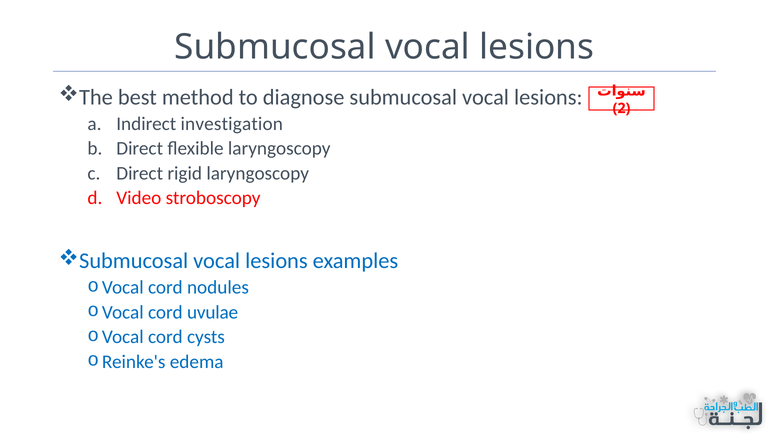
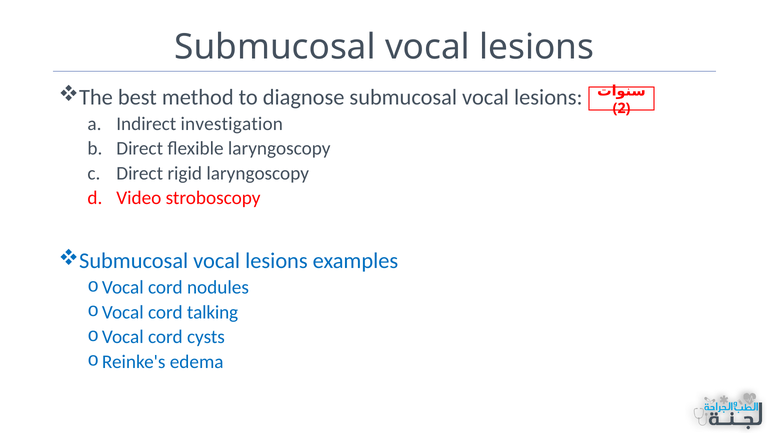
uvulae: uvulae -> talking (213, 312)
